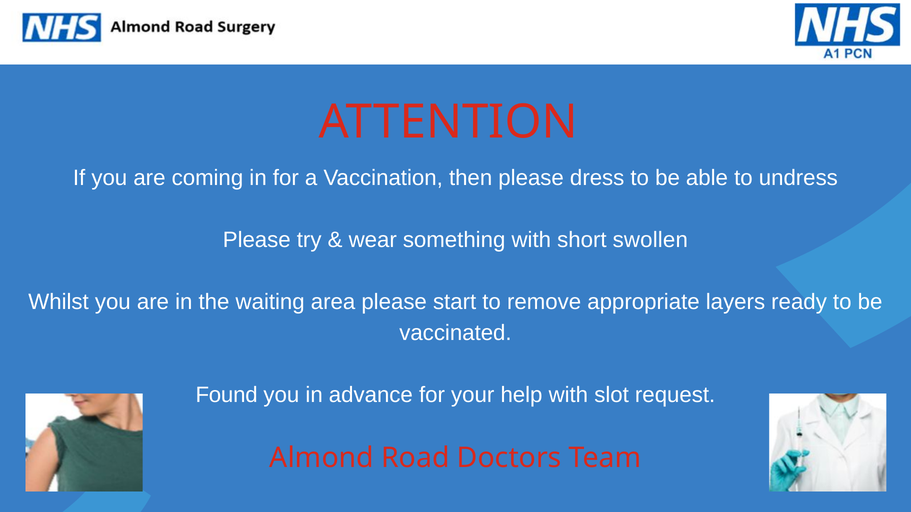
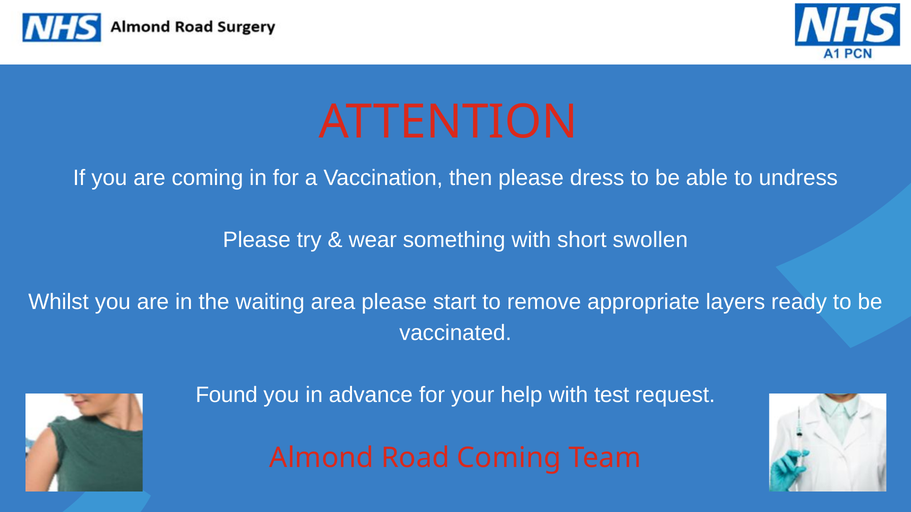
slot: slot -> test (612, 395)
Road Doctors: Doctors -> Coming (509, 458)
